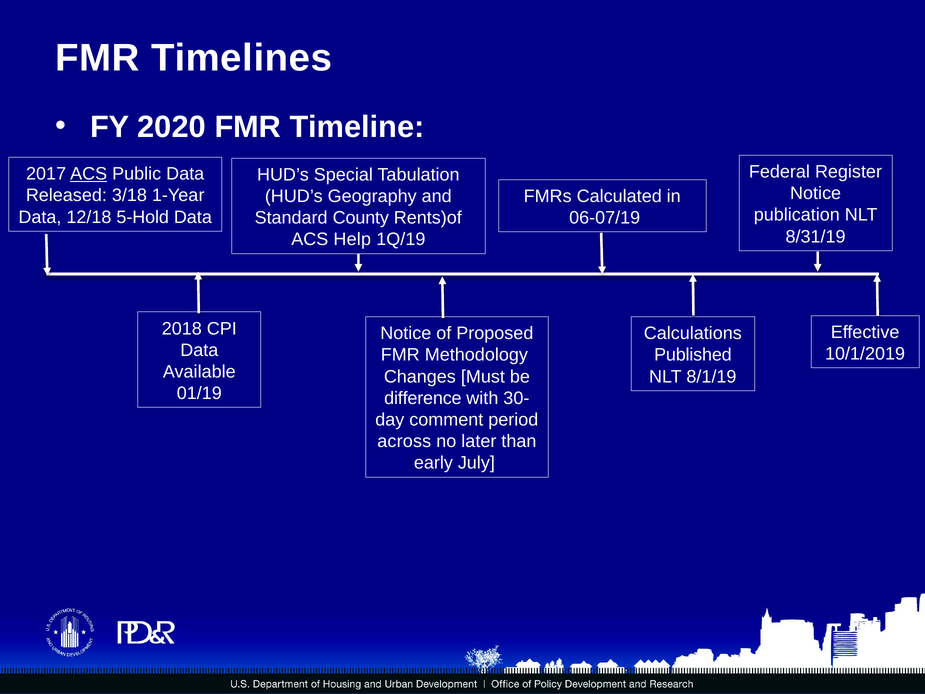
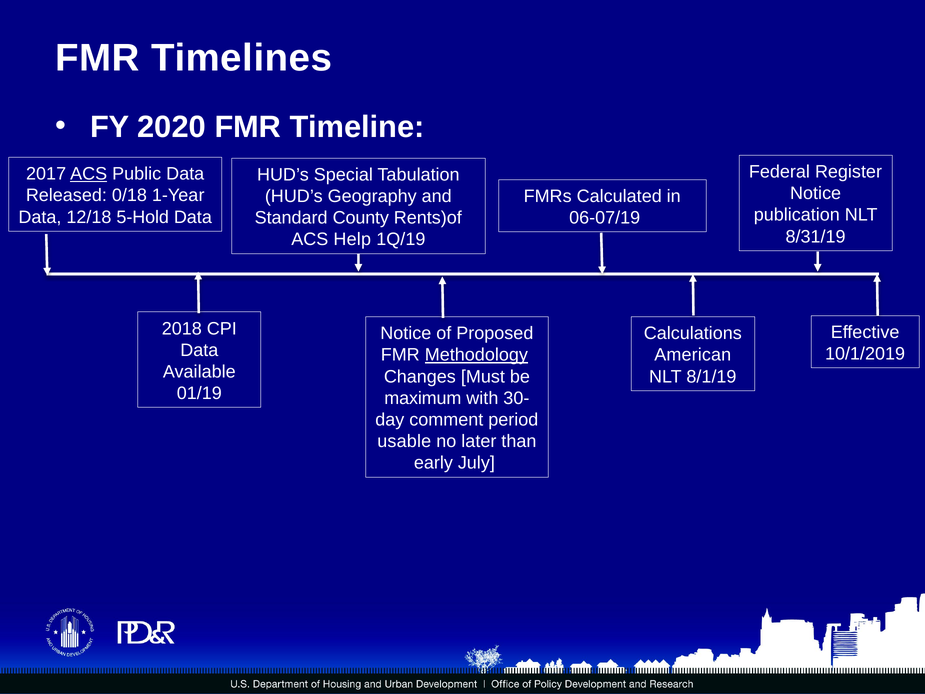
3/18: 3/18 -> 0/18 (129, 195)
Methodology underline: none -> present (476, 355)
Published: Published -> American (693, 355)
difference: difference -> maximum (423, 398)
across: across -> usable (404, 441)
